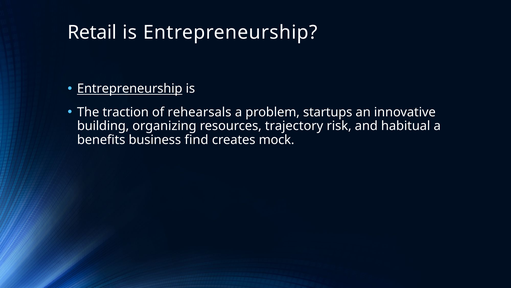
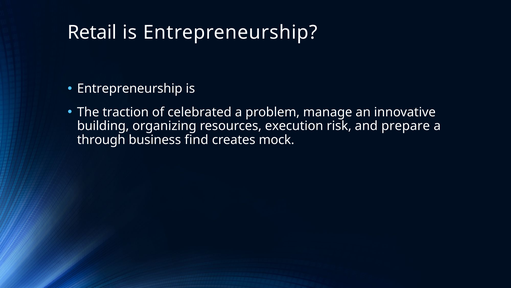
Entrepreneurship underline: present -> none (130, 89)
rehearsals: rehearsals -> celebrated (200, 112)
startups: startups -> manage (328, 112)
trajectory: trajectory -> execution (294, 126)
habitual: habitual -> prepare (406, 126)
benefits: benefits -> through (101, 140)
